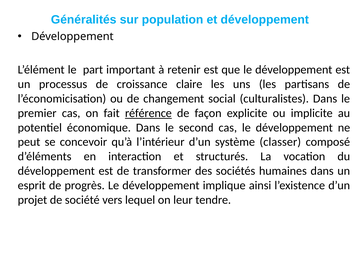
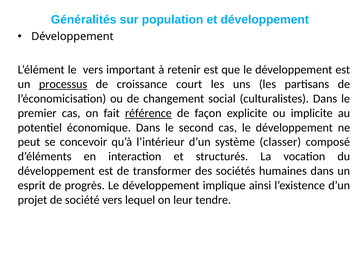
le part: part -> vers (93, 70)
processus underline: none -> present (63, 84)
claire: claire -> court (189, 84)
